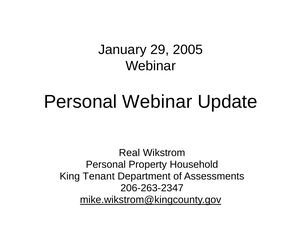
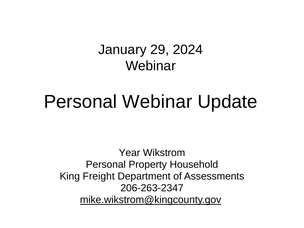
2005: 2005 -> 2024 (188, 50)
Real: Real -> Year (129, 153)
Tenant: Tenant -> Freight (99, 176)
